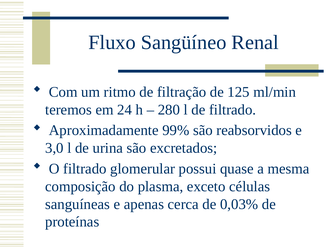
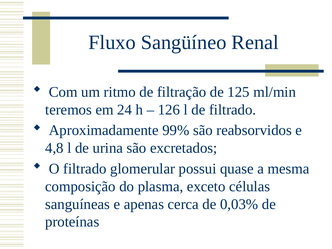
280: 280 -> 126 (169, 110)
3,0: 3,0 -> 4,8 (54, 148)
